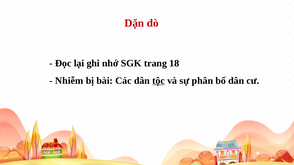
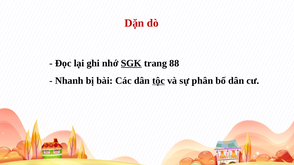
SGK underline: none -> present (131, 63)
18: 18 -> 88 (174, 63)
Nhiễm: Nhiễm -> Nhanh (69, 81)
